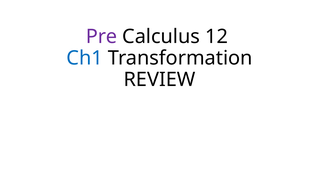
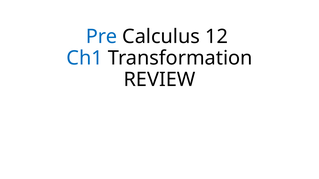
Pre colour: purple -> blue (101, 37)
